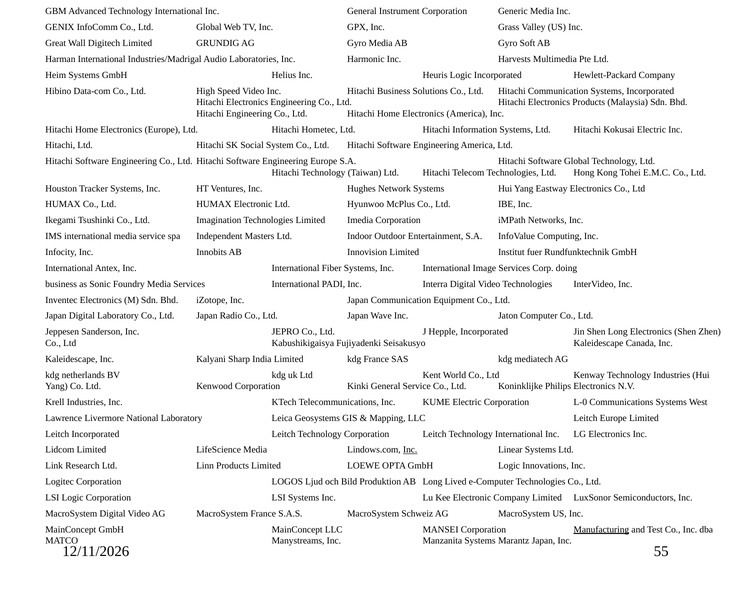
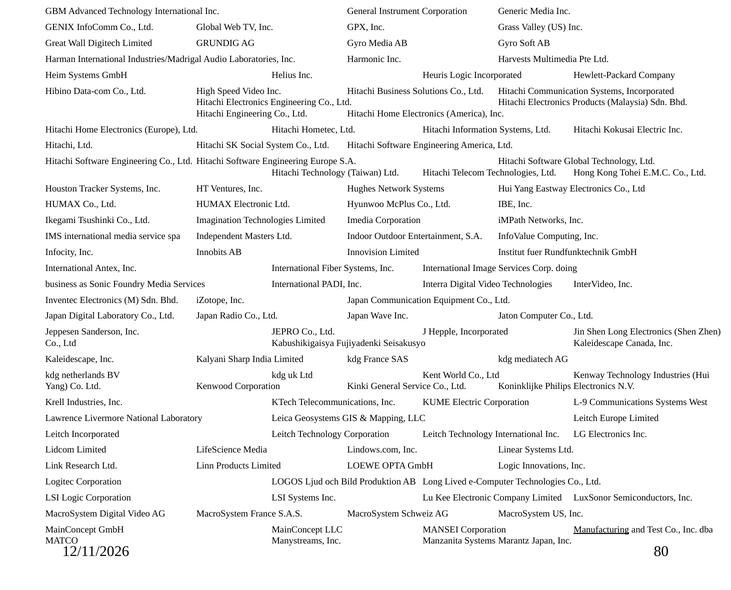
L-0: L-0 -> L-9 (580, 402)
Inc underline: present -> none (410, 450)
55: 55 -> 80 (661, 552)
